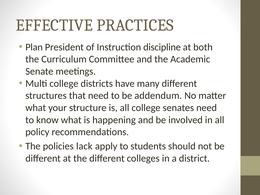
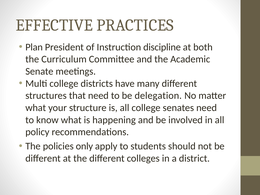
addendum: addendum -> delegation (158, 96)
lack: lack -> only (84, 146)
